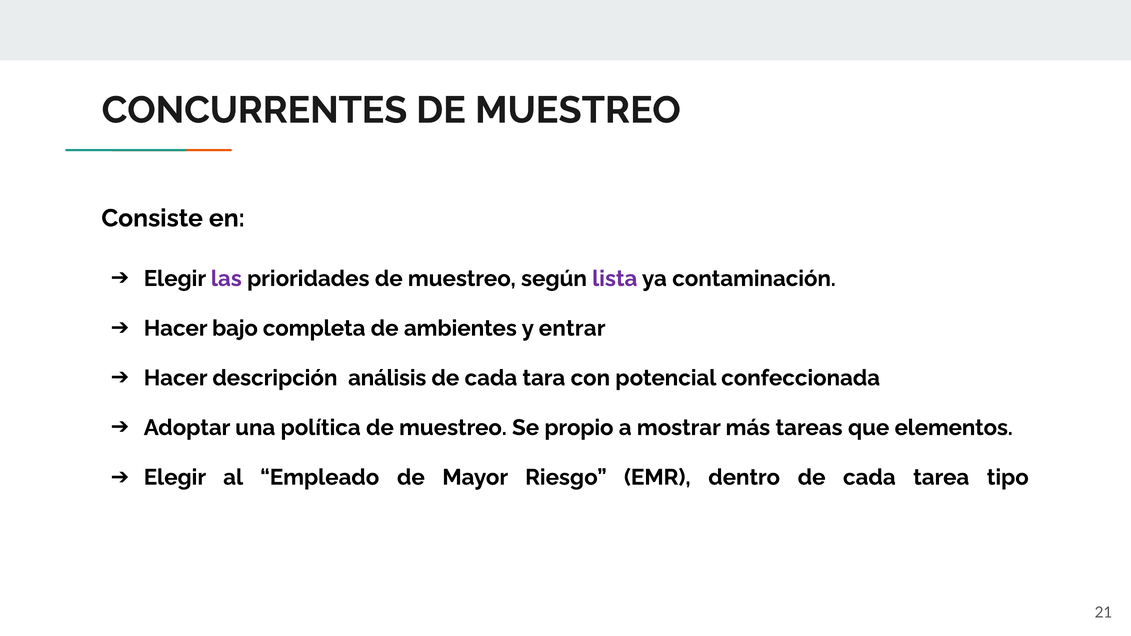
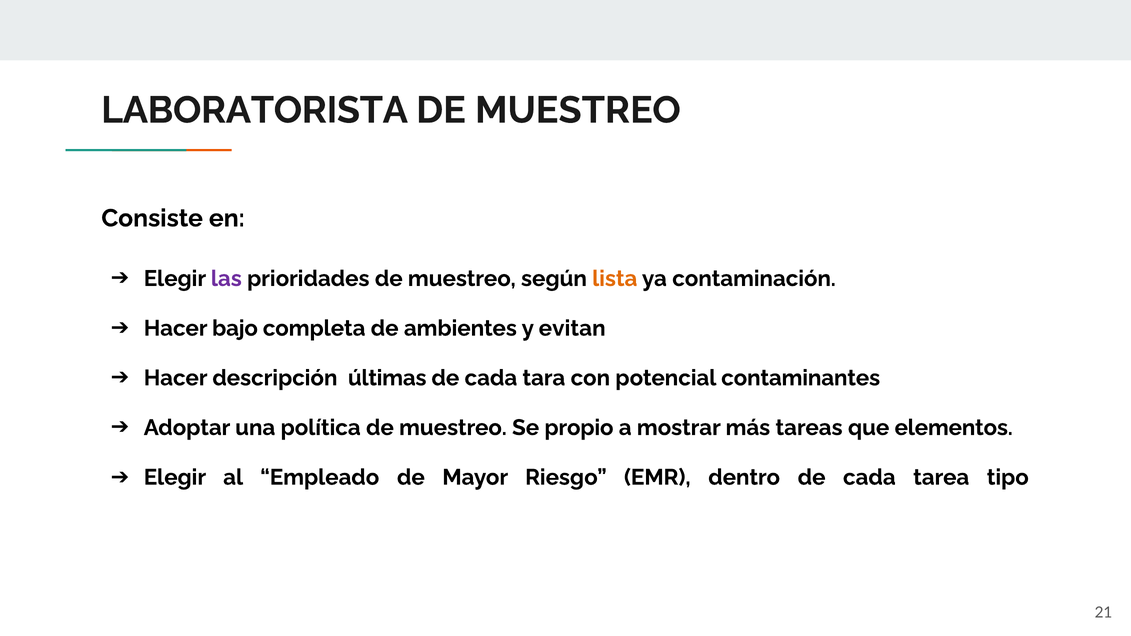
CONCURRENTES: CONCURRENTES -> LABORATORISTA (255, 110)
lista colour: purple -> orange (615, 279)
entrar: entrar -> evitan (572, 328)
análisis: análisis -> últimas (387, 378)
confeccionada: confeccionada -> contaminantes (801, 378)
